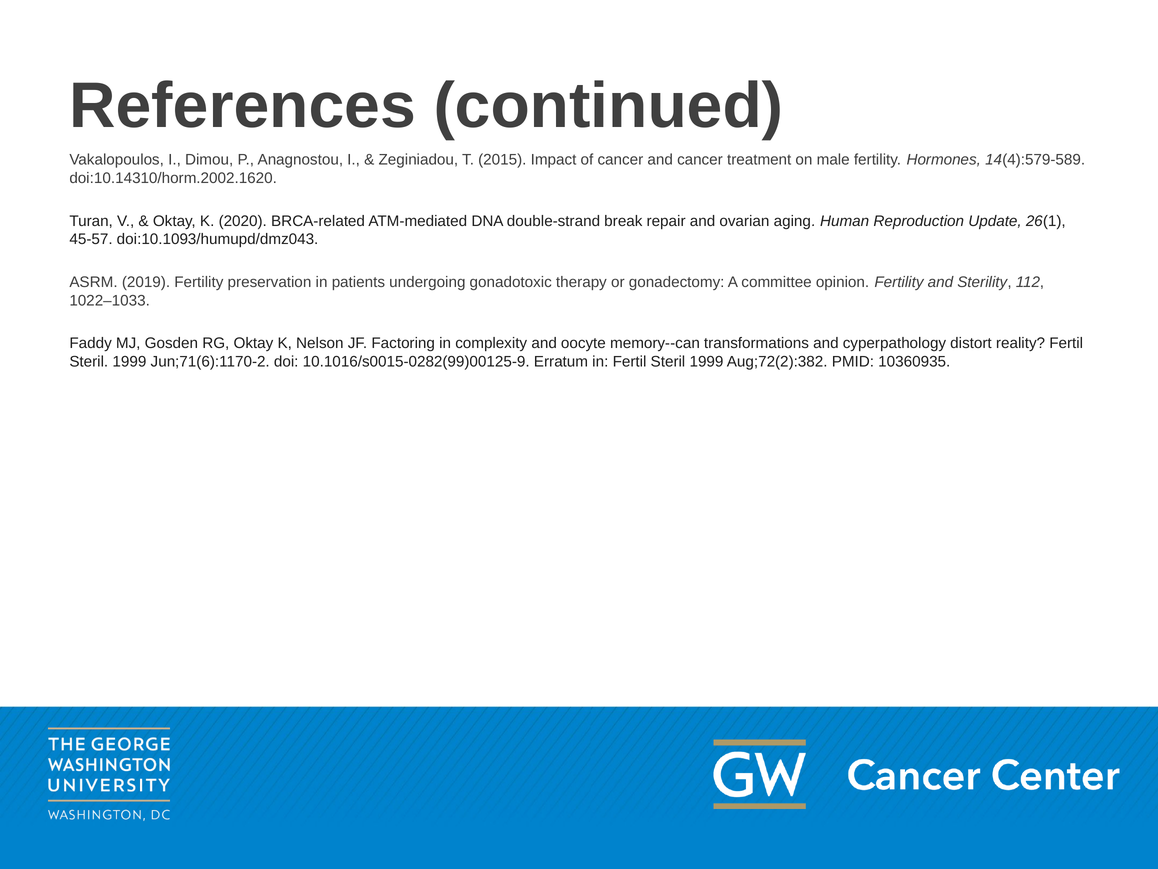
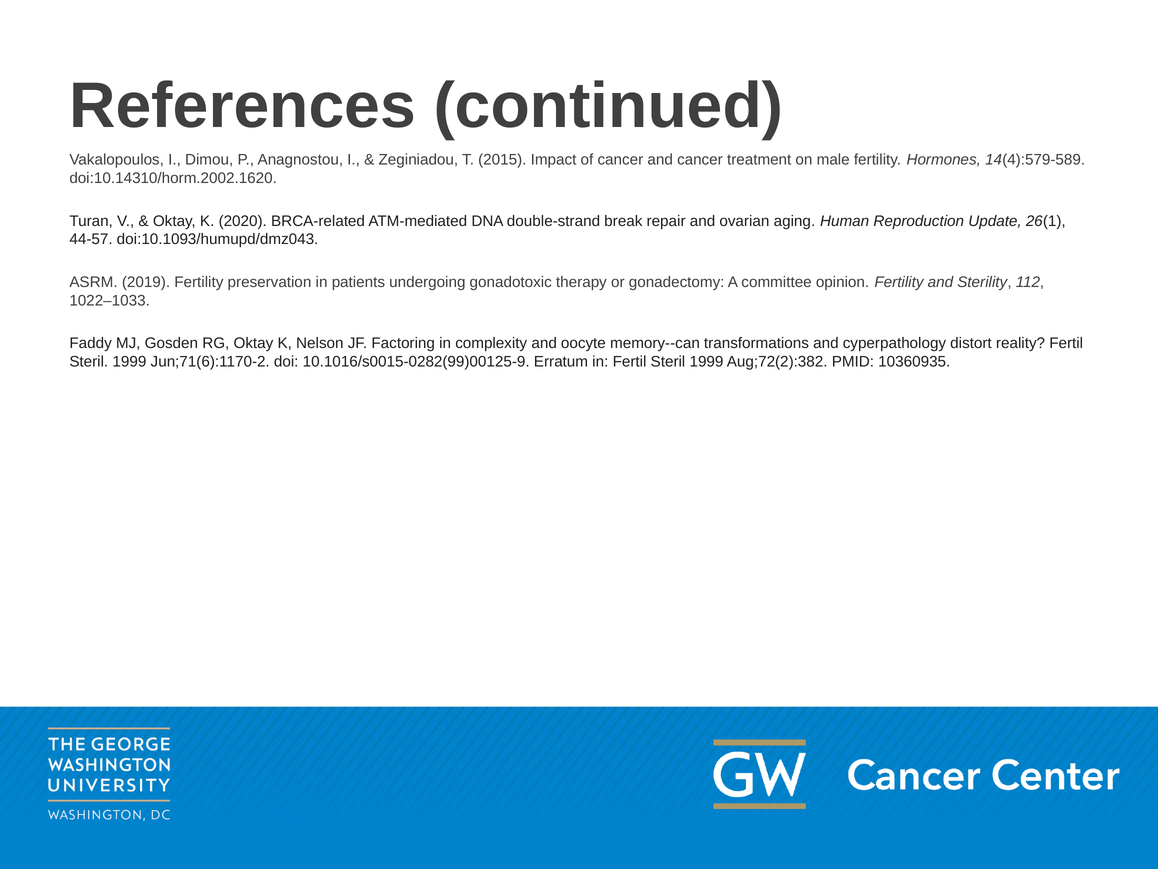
45-57: 45-57 -> 44-57 (91, 239)
